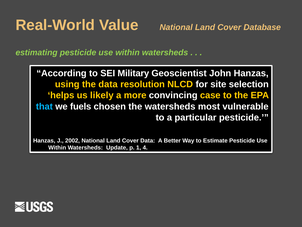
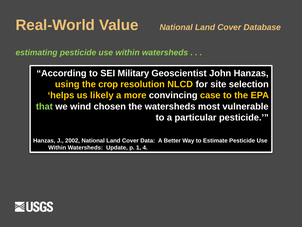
the data: data -> crop (108, 84)
that colour: light blue -> light green (44, 106)
fuels: fuels -> wind (81, 106)
